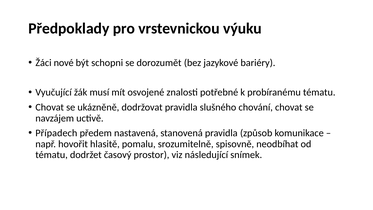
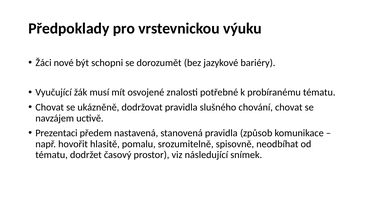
Případech: Případech -> Prezentaci (56, 133)
